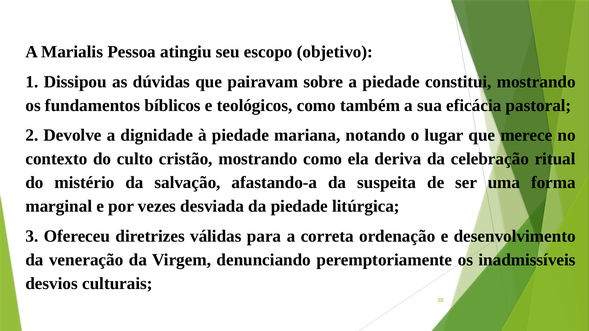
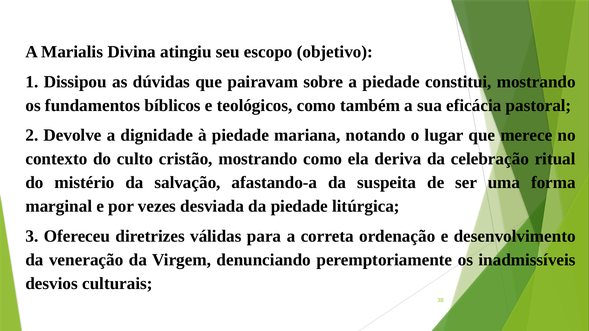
Pessoa: Pessoa -> Divina (132, 52)
